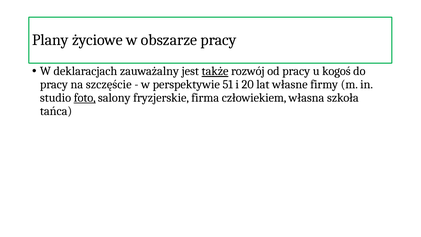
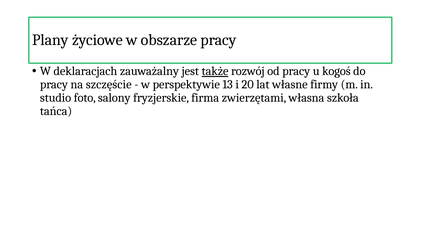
51: 51 -> 13 (228, 84)
foto underline: present -> none (85, 98)
człowiekiem: człowiekiem -> zwierzętami (254, 98)
